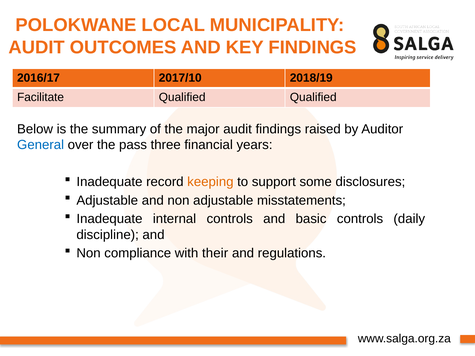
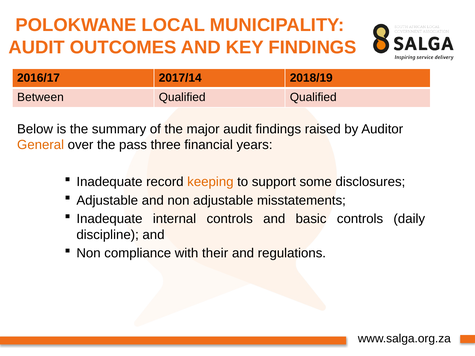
2017/10: 2017/10 -> 2017/14 (180, 78)
Facilitate: Facilitate -> Between (40, 97)
General colour: blue -> orange (41, 145)
